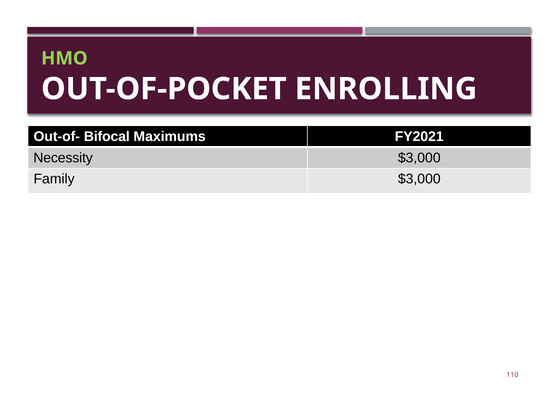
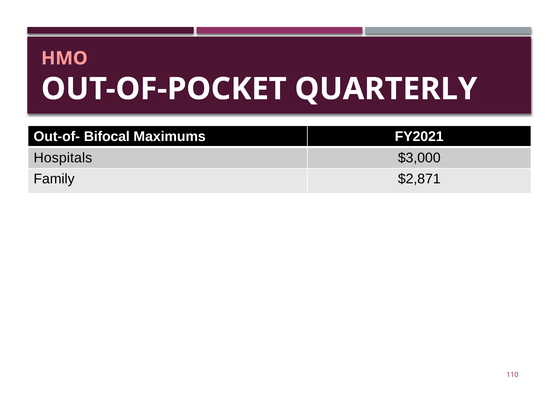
HMO colour: light green -> pink (64, 58)
ENROLLING: ENROLLING -> QUARTERLY (386, 89)
Necessity: Necessity -> Hospitals (63, 158)
Family $3,000: $3,000 -> $2,871 (419, 179)
